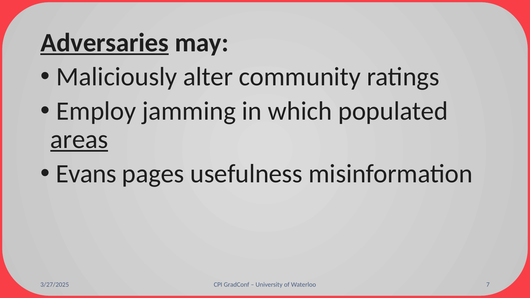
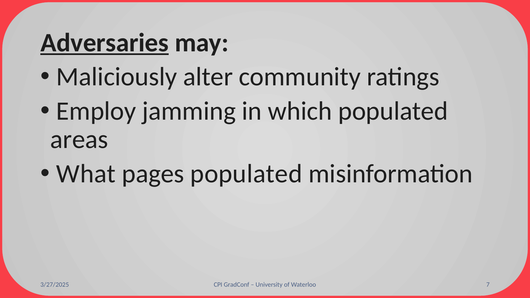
areas underline: present -> none (79, 140)
Evans: Evans -> What (86, 174)
pages usefulness: usefulness -> populated (246, 174)
